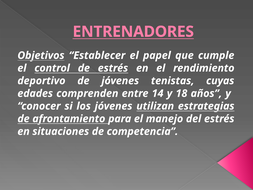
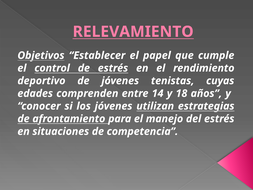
ENTRENADORES: ENTRENADORES -> RELEVAMIENTO (133, 32)
